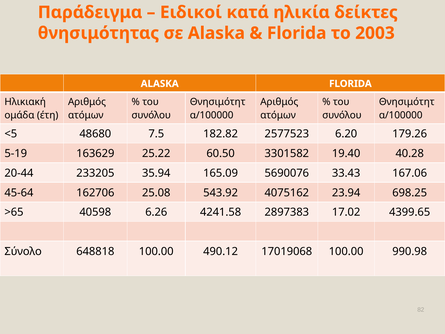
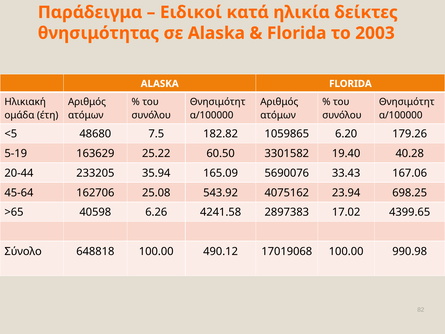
2577523: 2577523 -> 1059865 (287, 134)
